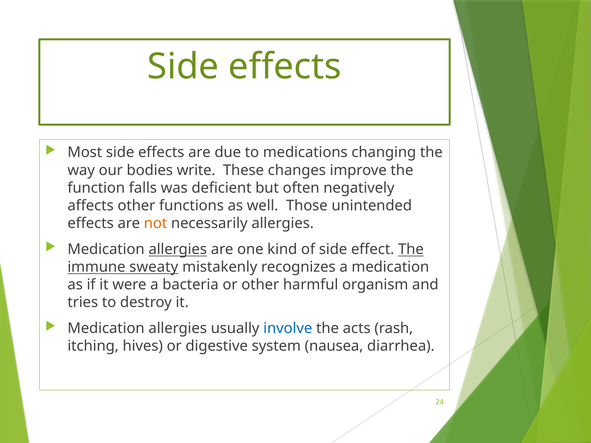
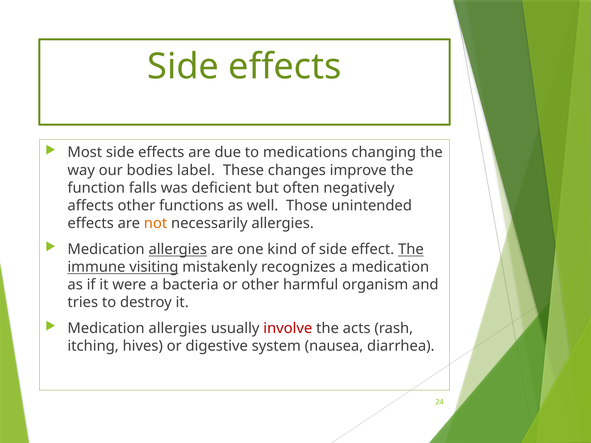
write: write -> label (196, 170)
sweaty: sweaty -> visiting (154, 267)
involve colour: blue -> red (288, 329)
